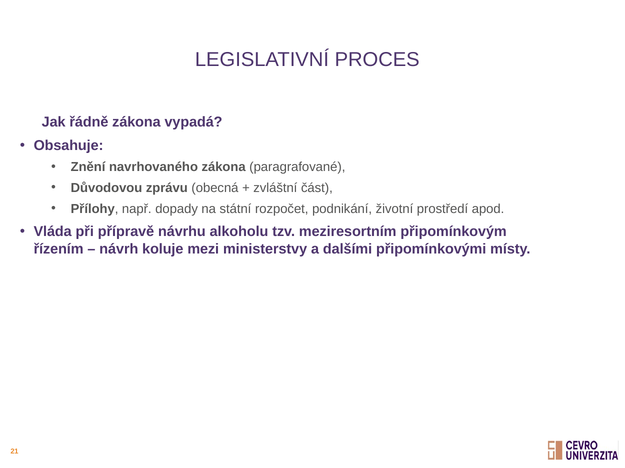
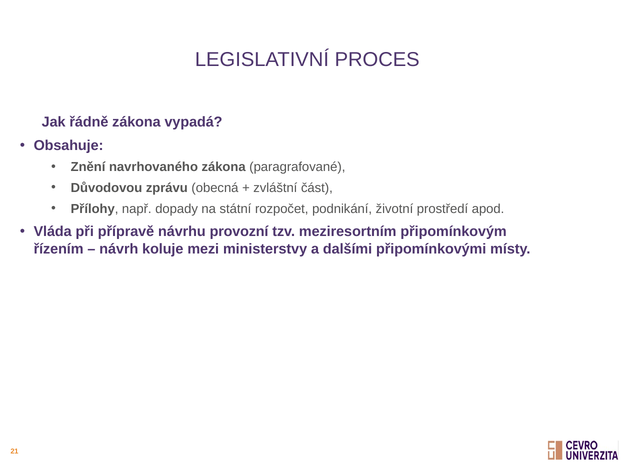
alkoholu: alkoholu -> provozní (239, 232)
